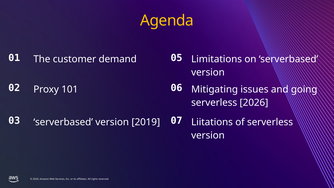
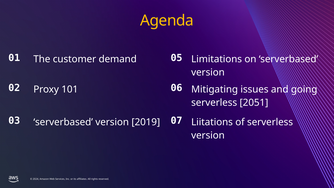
2026: 2026 -> 2051 (254, 103)
